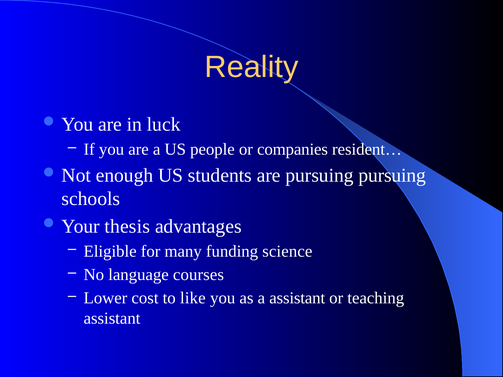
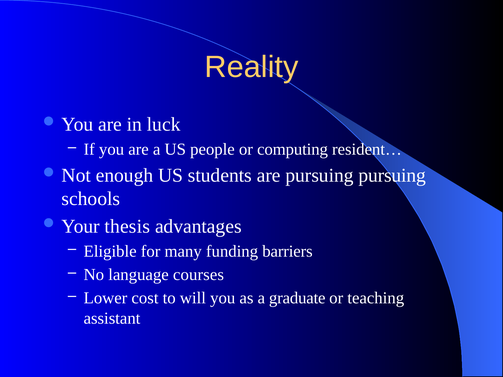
companies: companies -> computing (293, 150)
science: science -> barriers (287, 251)
like: like -> will (193, 298)
a assistant: assistant -> graduate (297, 298)
